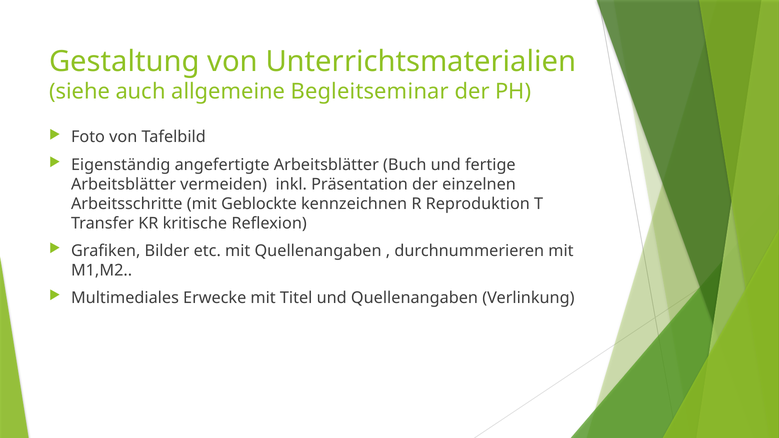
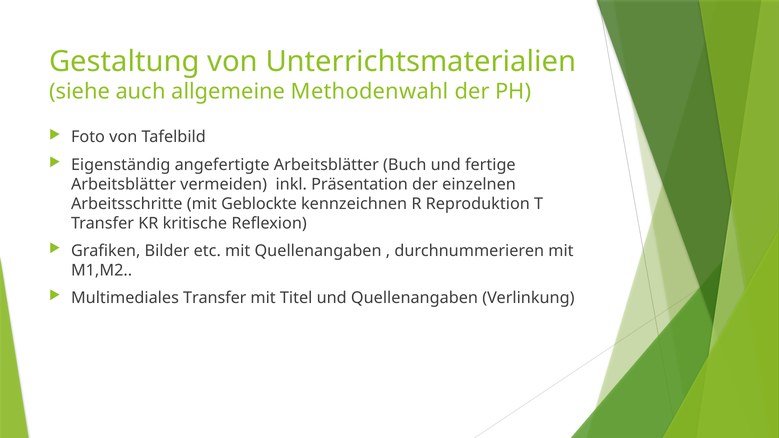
Begleitseminar: Begleitseminar -> Methodenwahl (370, 92)
Multimediales Erwecke: Erwecke -> Transfer (215, 298)
